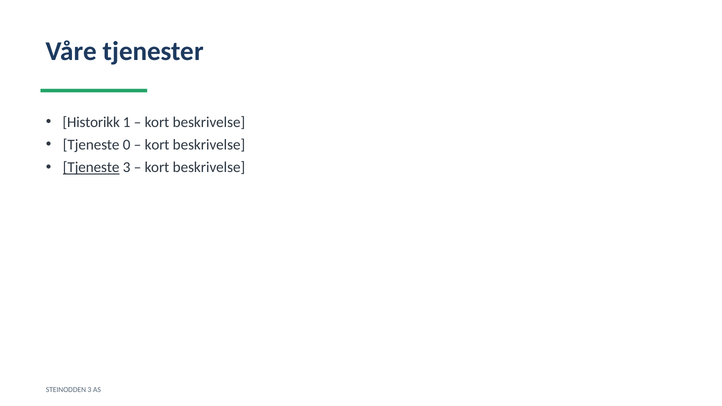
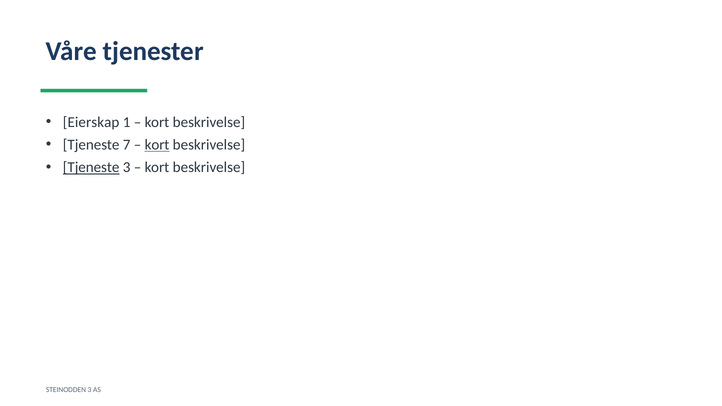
Historikk: Historikk -> Eierskap (91, 122)
0: 0 -> 7 (127, 145)
kort underline: none -> present (157, 145)
